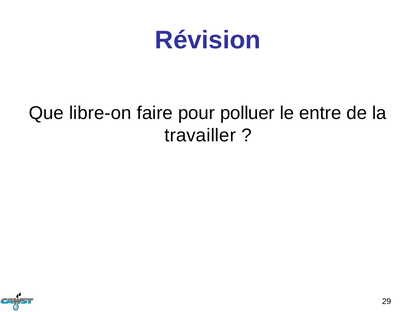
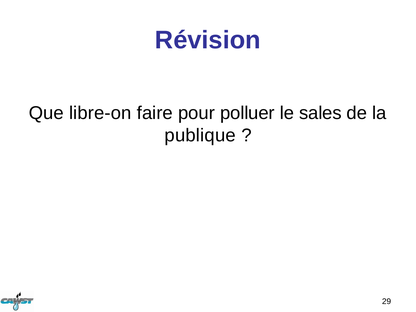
entre: entre -> sales (320, 113)
travailler: travailler -> publique (200, 135)
